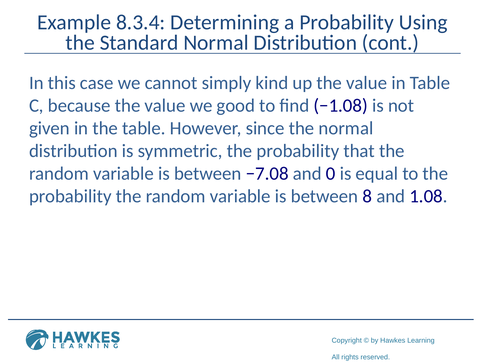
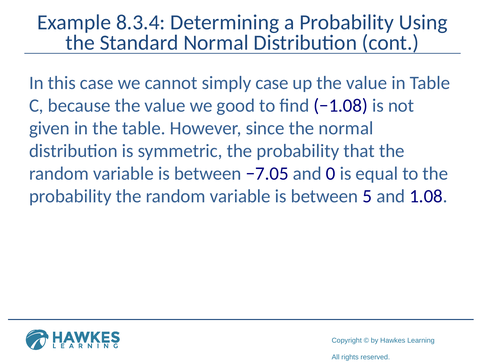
simply kind: kind -> case (272, 83)
−7.08: −7.08 -> −7.05 (267, 174)
8: 8 -> 5 (367, 196)
